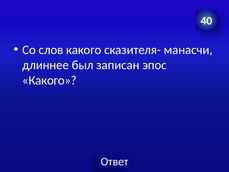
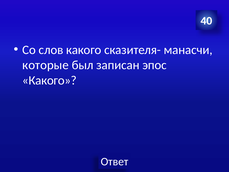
длиннее: длиннее -> которые (46, 65)
